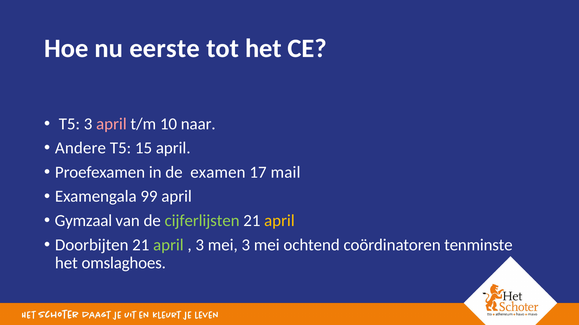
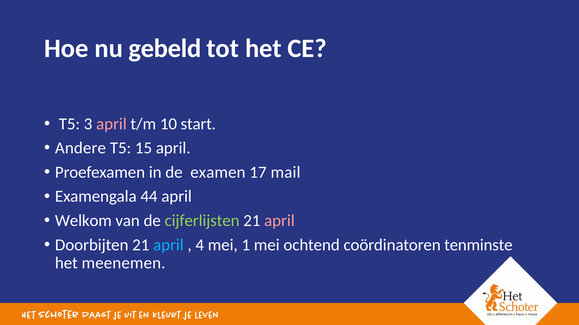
eerste: eerste -> gebeld (165, 49)
naar: naar -> start (198, 124)
99: 99 -> 44 (149, 197)
Gymzaal: Gymzaal -> Welkom (83, 221)
april colour: yellow -> pink (279, 221)
april colour: light green -> light blue (168, 245)
3: 3 -> 4 (200, 245)
mei 3: 3 -> 1 (246, 245)
omslaghoes: omslaghoes -> meenemen (124, 264)
